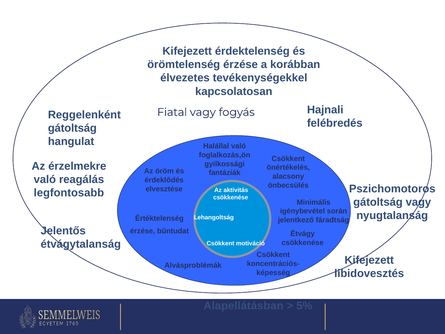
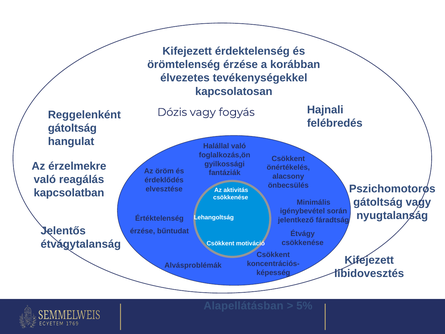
Fiatal: Fiatal -> Dózis (172, 112)
legfontosabb: legfontosabb -> kapcsolatban (69, 193)
